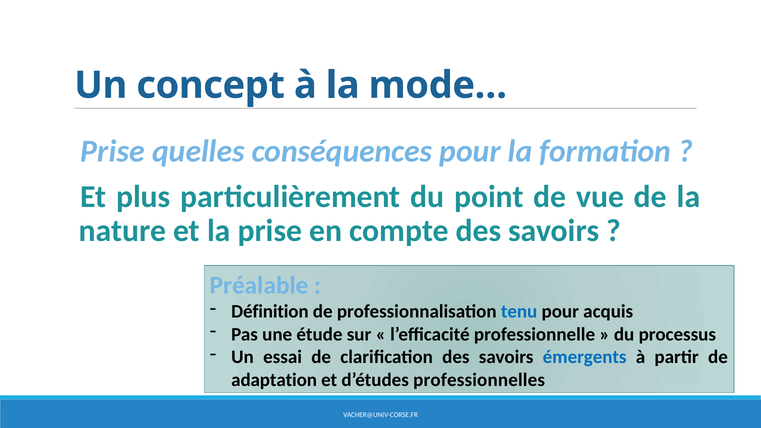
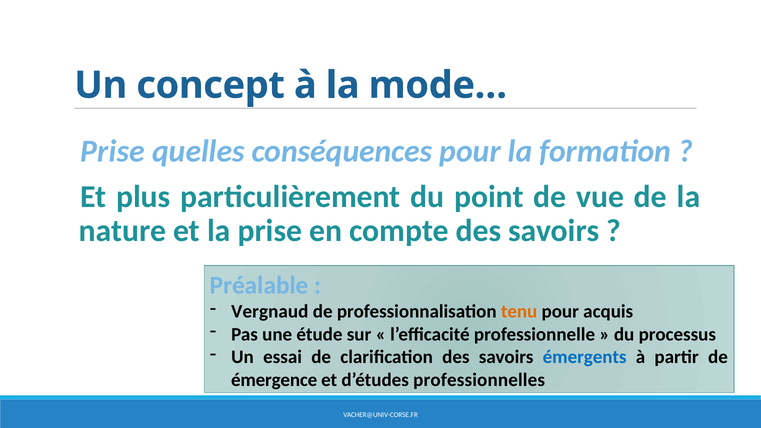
Définition: Définition -> Vergnaud (270, 311)
tenu colour: blue -> orange (519, 311)
adaptation: adaptation -> émergence (274, 380)
